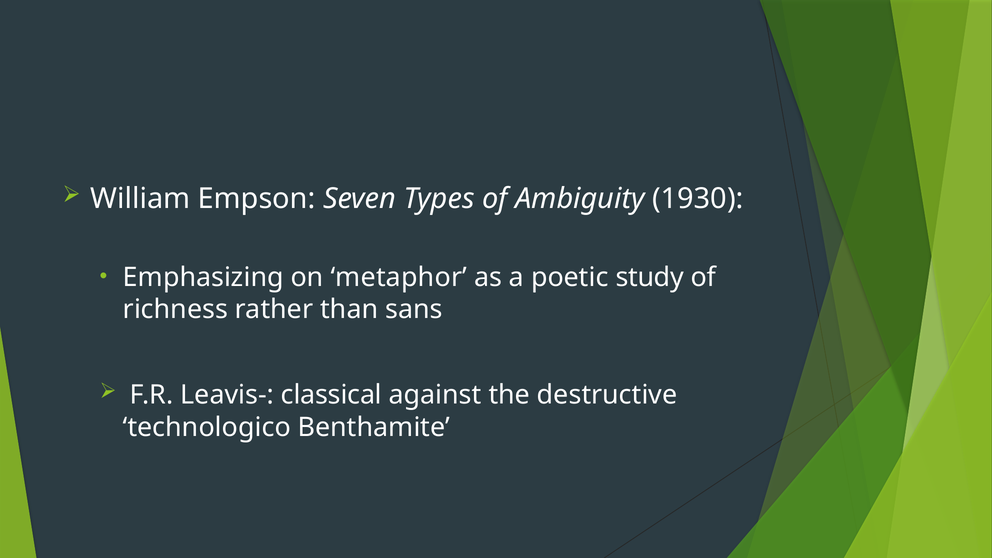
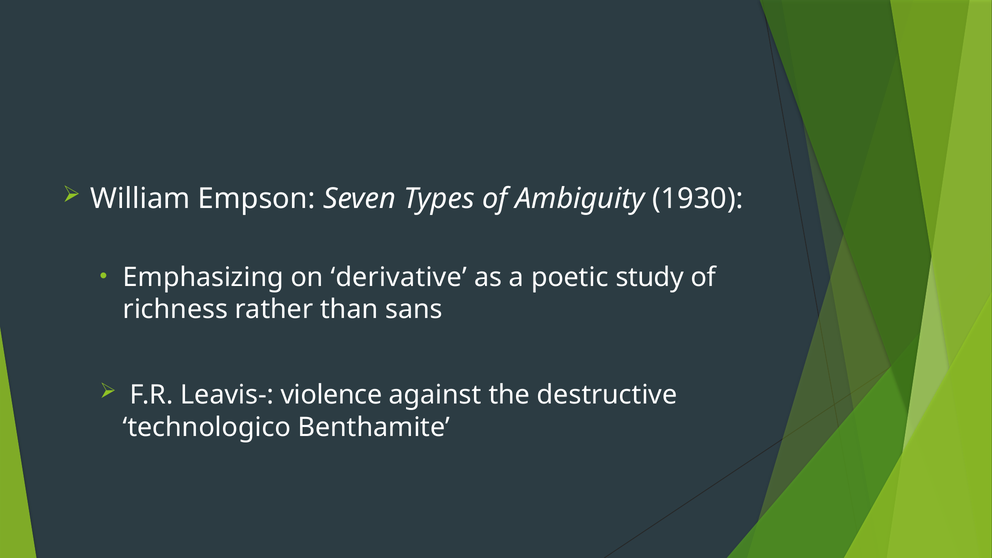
metaphor: metaphor -> derivative (399, 277)
classical: classical -> violence (331, 395)
